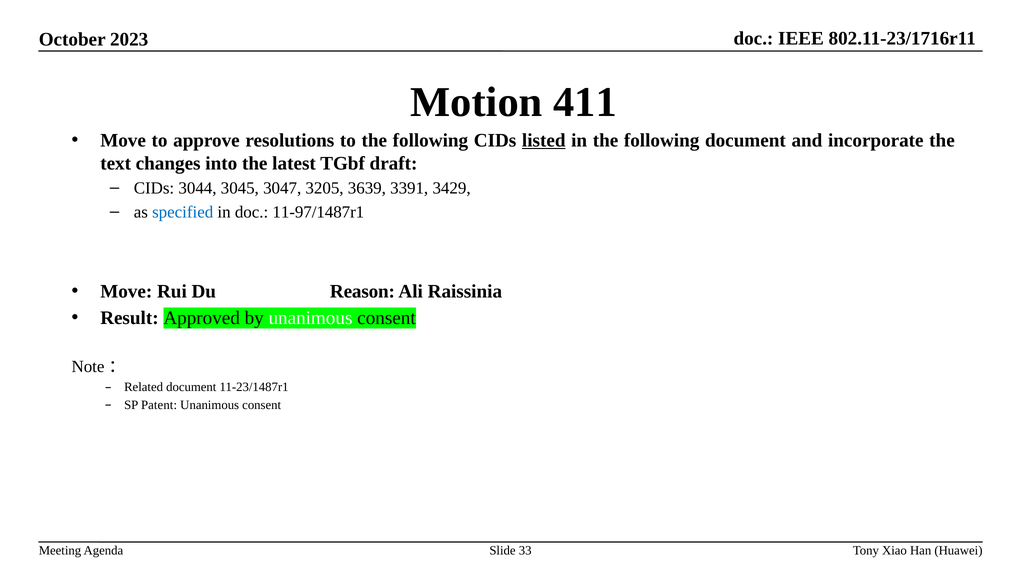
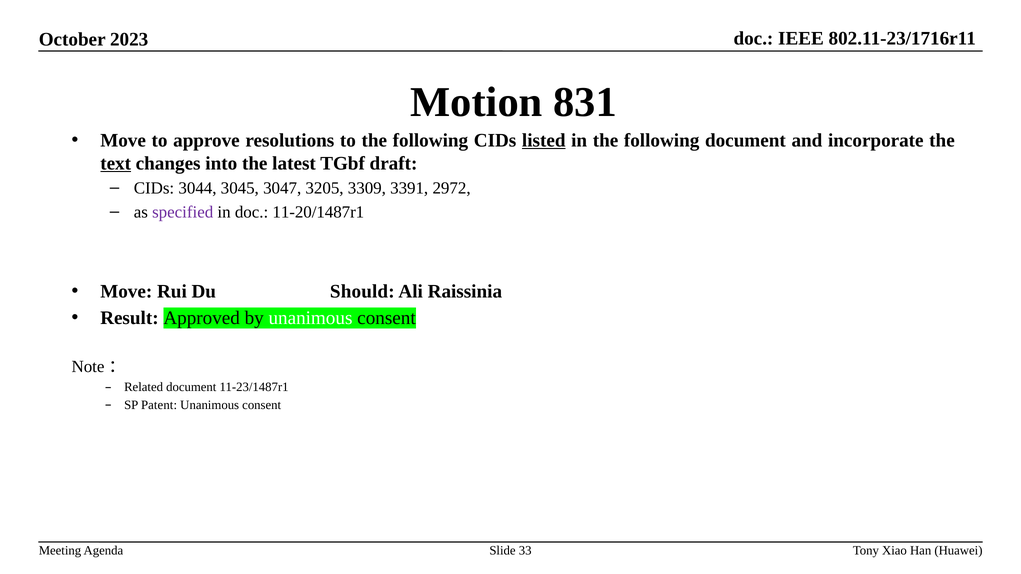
411: 411 -> 831 (585, 103)
text underline: none -> present (116, 163)
3639: 3639 -> 3309 (367, 188)
3429: 3429 -> 2972 (452, 188)
specified colour: blue -> purple (183, 212)
11-97/1487r1: 11-97/1487r1 -> 11-20/1487r1 (318, 212)
Reason: Reason -> Should (362, 292)
